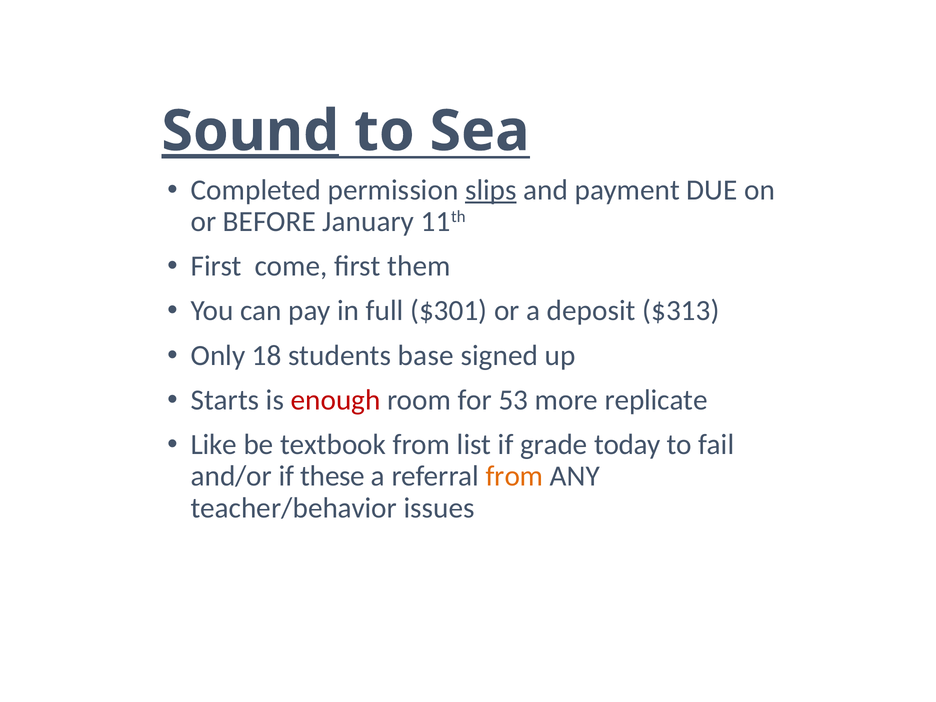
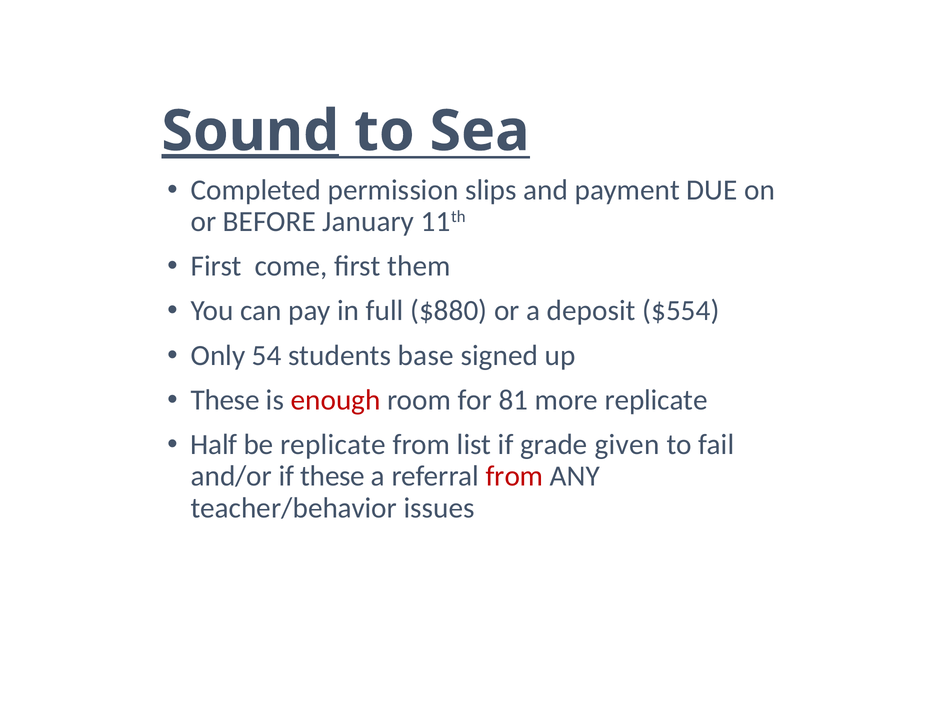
slips underline: present -> none (491, 190)
$301: $301 -> $880 (449, 311)
$313: $313 -> $554 (681, 311)
18: 18 -> 54 (267, 355)
Starts: Starts -> These (225, 400)
53: 53 -> 81 (513, 400)
Like: Like -> Half (214, 445)
be textbook: textbook -> replicate (333, 445)
today: today -> given (627, 445)
from colour: orange -> red (514, 476)
